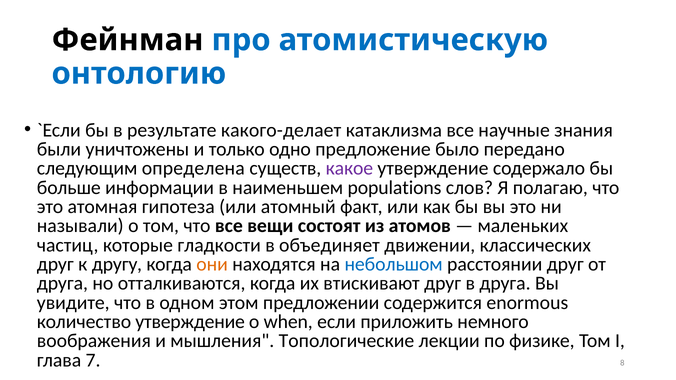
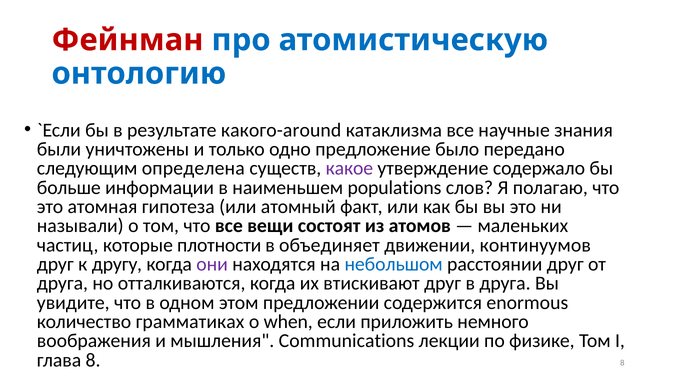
Фейнман colour: black -> red (128, 40)
какого-делает: какого-делает -> какого-around (281, 130)
гладкости: гладкости -> плотности (219, 245)
классических: классических -> континуумов (535, 245)
они colour: orange -> purple (212, 264)
количество утверждение: утверждение -> грамматиках (190, 322)
Топологические: Топологические -> Communications (346, 341)
глава 7: 7 -> 8 (93, 360)
